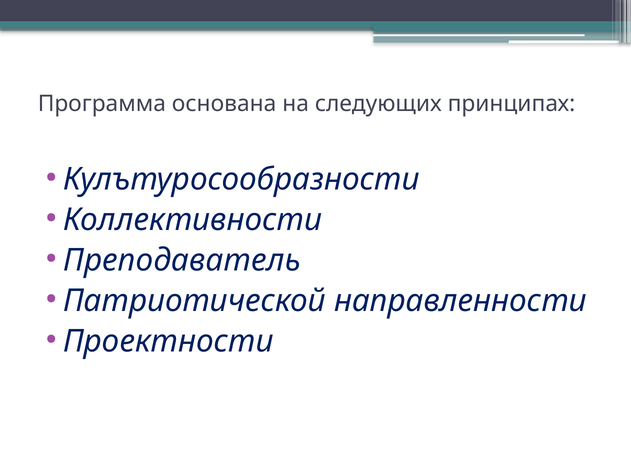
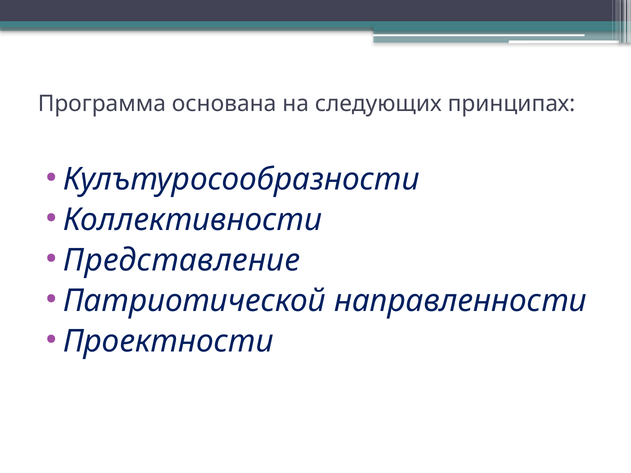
Преподаватель: Преподаватель -> Представление (182, 260)
